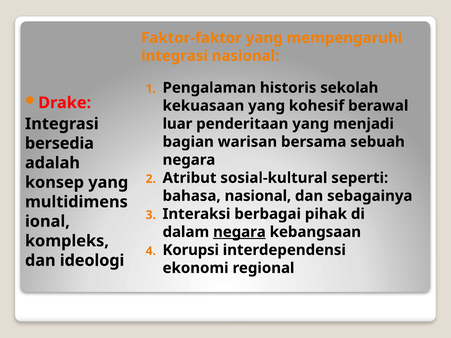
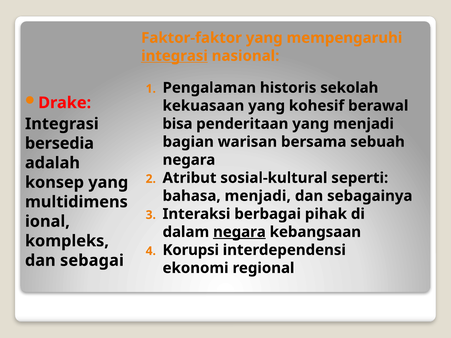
integrasi underline: none -> present (174, 56)
luar: luar -> bisa (177, 124)
bahasa nasional: nasional -> menjadi (258, 196)
ideologi: ideologi -> sebagai (92, 261)
